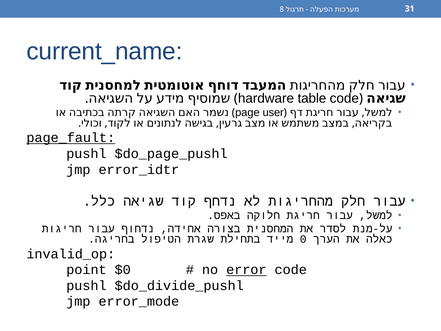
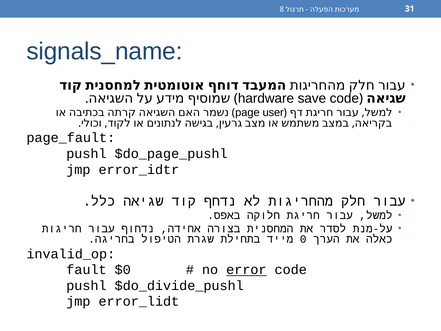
current_name: current_name -> signals_name (105, 51)
table: table -> save (312, 98)
page_fault underline: present -> none (71, 138)
point: point -> fault (86, 270)
error_mode: error_mode -> error_lidt (139, 301)
